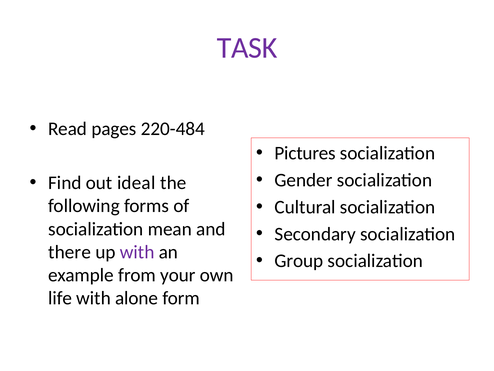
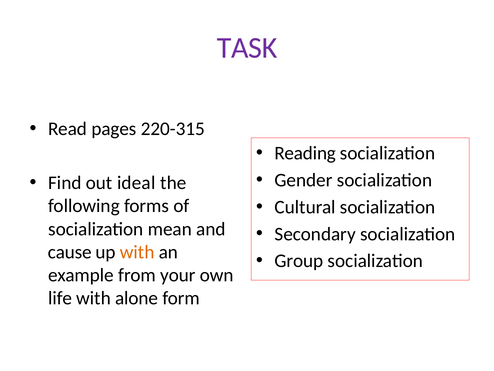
220-484: 220-484 -> 220-315 (173, 129)
Pictures: Pictures -> Reading (305, 153)
there: there -> cause (70, 252)
with colour: purple -> orange (137, 252)
